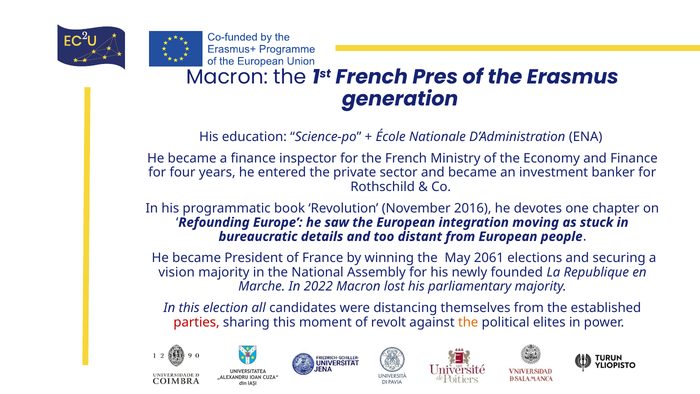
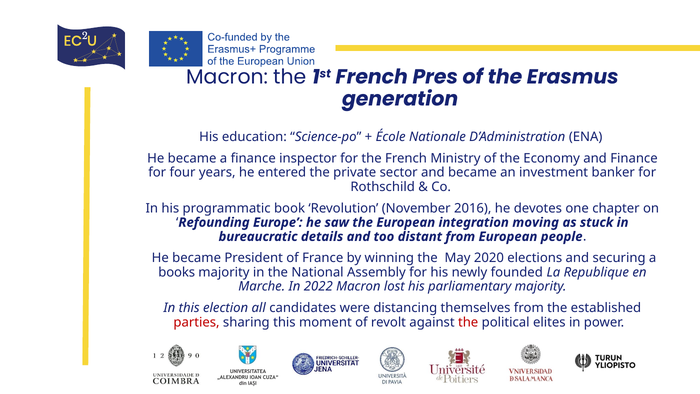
2061: 2061 -> 2020 (489, 258)
vision: vision -> books (177, 272)
the colour: orange -> red (468, 322)
